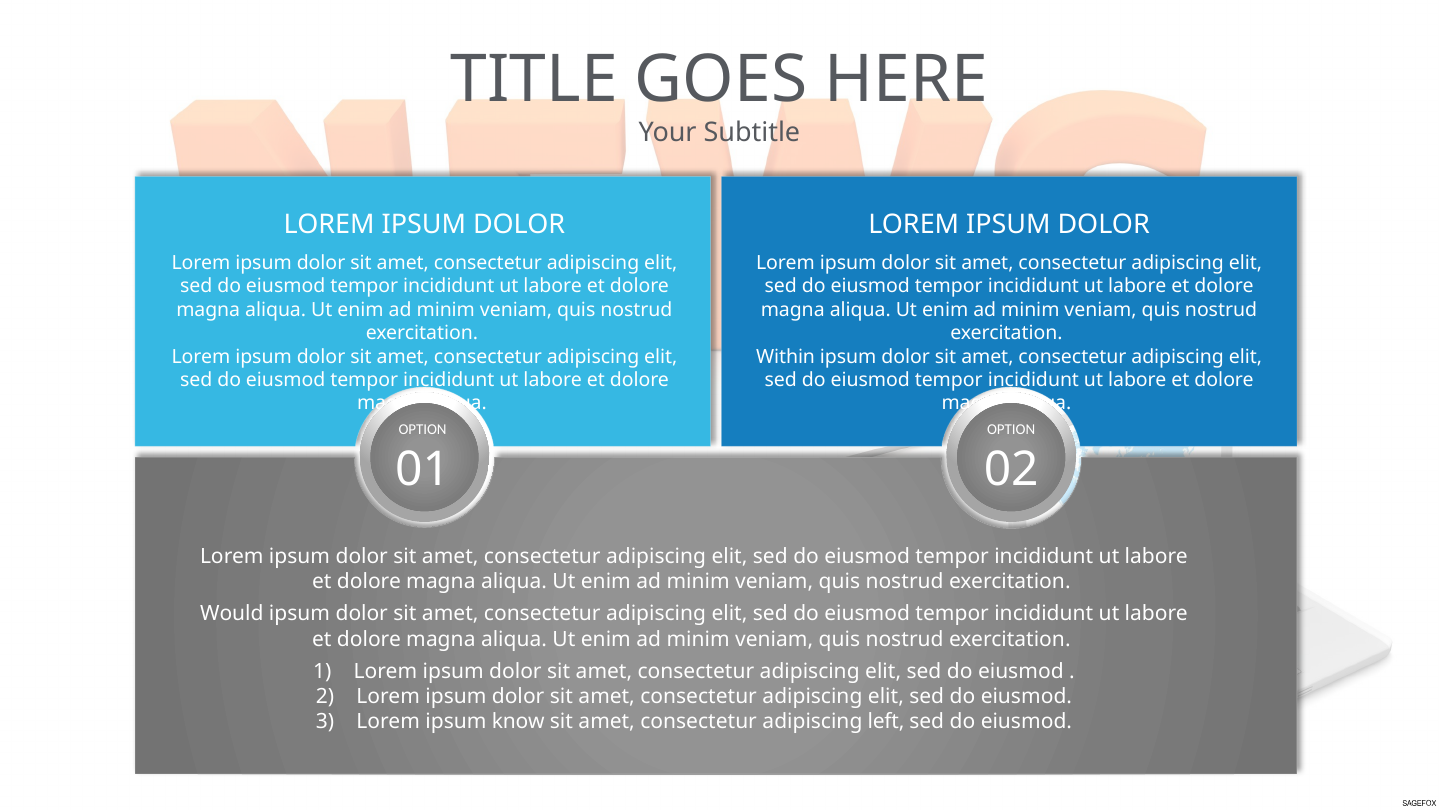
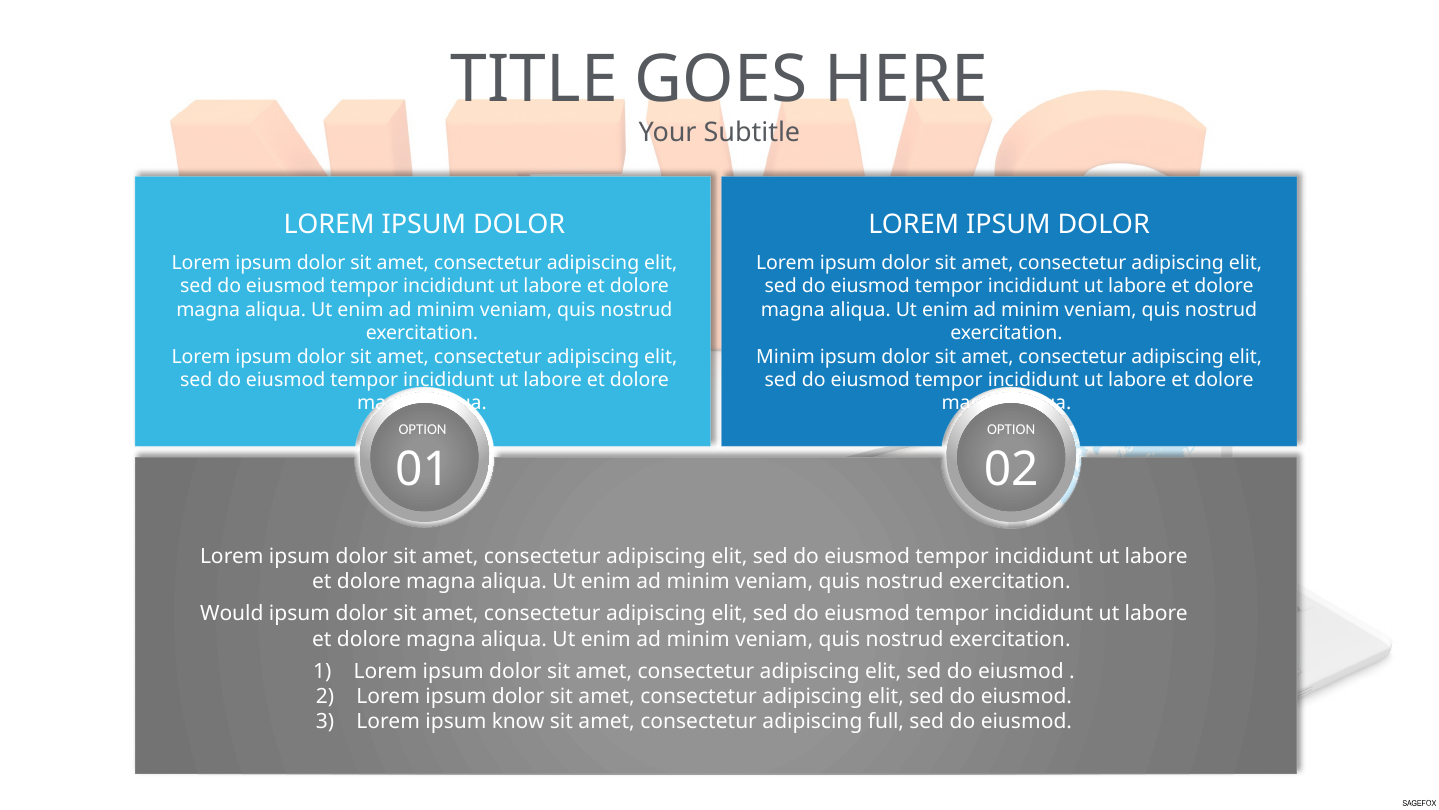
Within: Within -> Minim (785, 356)
left: left -> full (886, 721)
